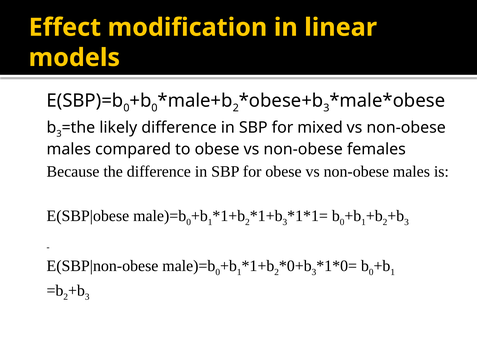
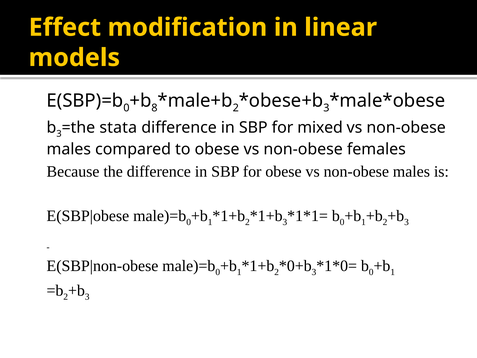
0: 0 -> 8 (154, 108)
likely: likely -> stata (118, 127)
